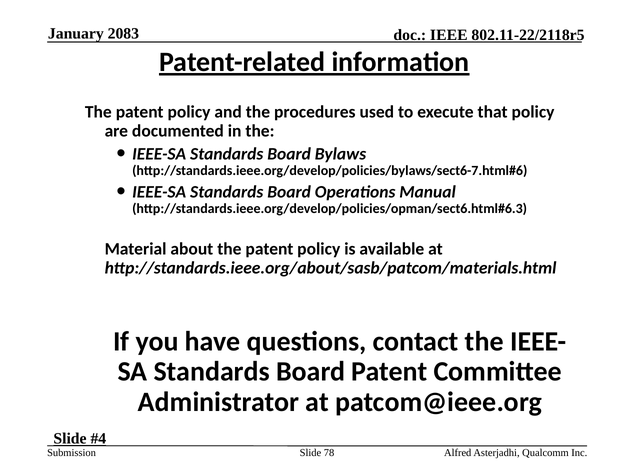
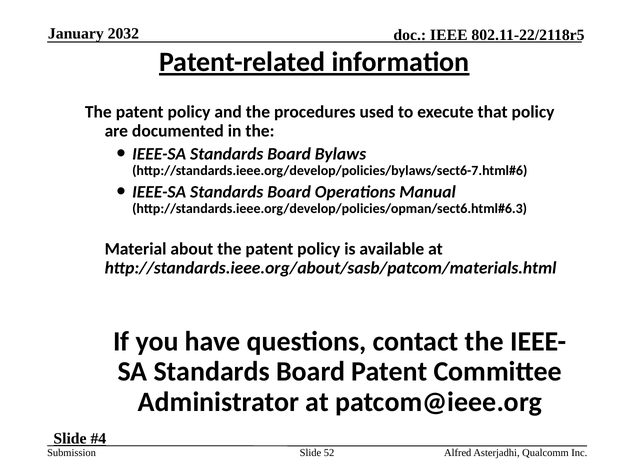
2083: 2083 -> 2032 (123, 33)
78: 78 -> 52 (329, 452)
